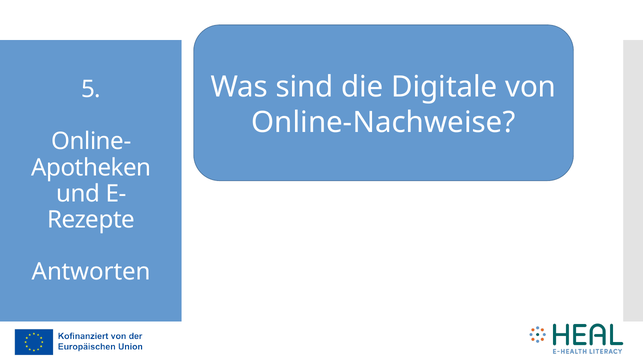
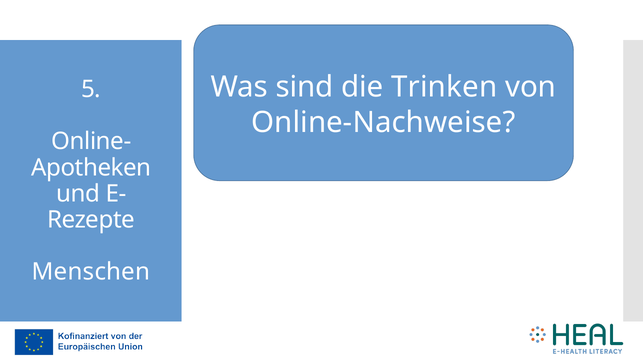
Digitale: Digitale -> Trinken (444, 87)
Antworten: Antworten -> Menschen (91, 272)
